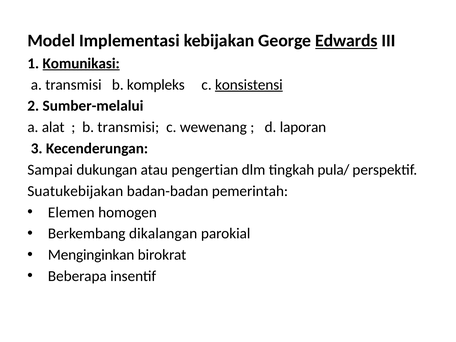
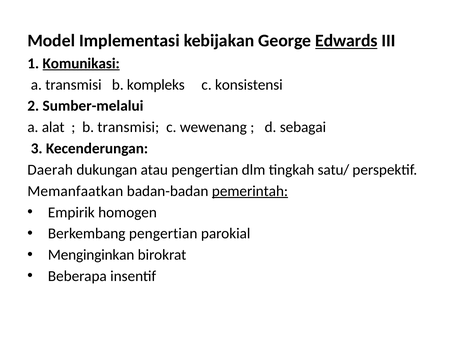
konsistensi underline: present -> none (249, 85)
laporan: laporan -> sebagai (303, 127)
Sampai: Sampai -> Daerah (50, 170)
pula/: pula/ -> satu/ (333, 170)
Suatukebijakan: Suatukebijakan -> Memanfaatkan (75, 191)
pemerintah underline: none -> present (250, 191)
Elemen: Elemen -> Empirik (71, 212)
Berkembang dikalangan: dikalangan -> pengertian (163, 234)
